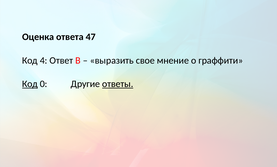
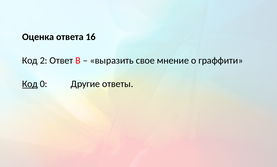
47: 47 -> 16 (91, 37)
4: 4 -> 2 (44, 60)
ответы underline: present -> none (118, 84)
